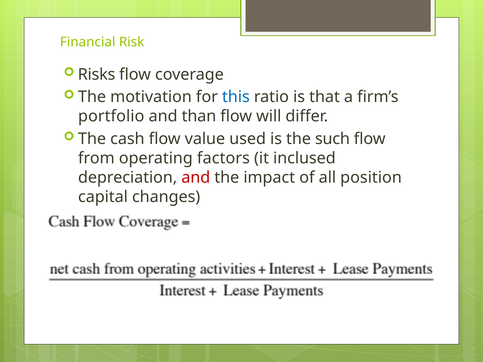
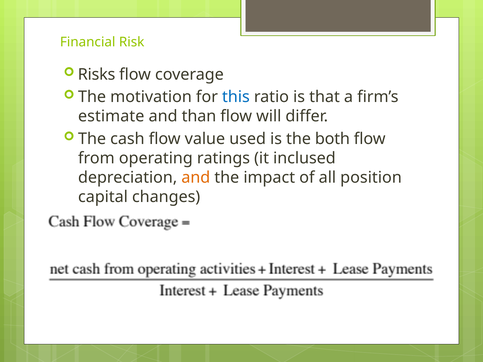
portfolio: portfolio -> estimate (111, 116)
such: such -> both (332, 139)
factors: factors -> ratings (223, 158)
and colour: red -> orange (196, 178)
